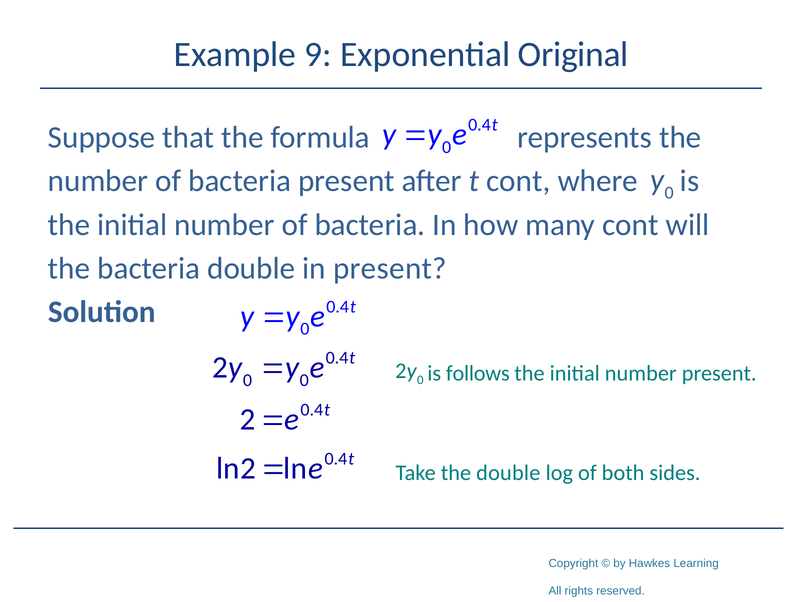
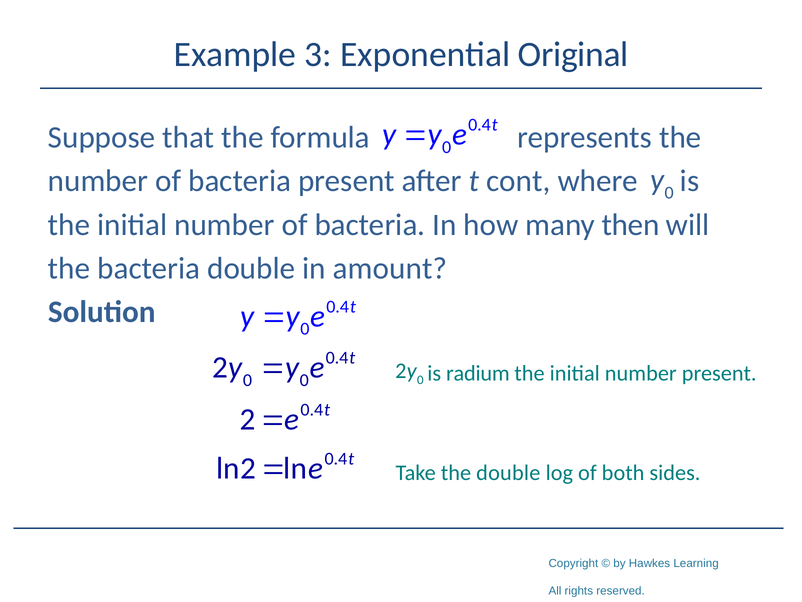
9: 9 -> 3 (318, 55)
many cont: cont -> then (631, 225)
in present: present -> amount (390, 268)
follows: follows -> radium (478, 373)
